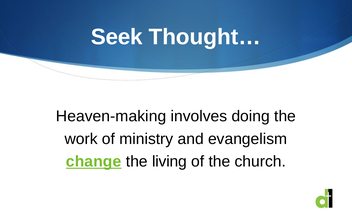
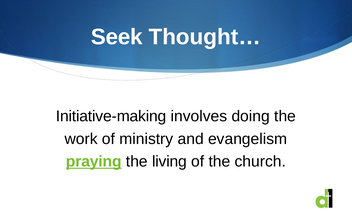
Heaven-making: Heaven-making -> Initiative-making (111, 116)
change: change -> praying (94, 161)
